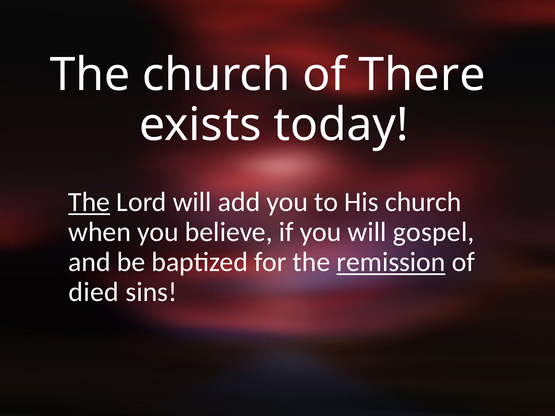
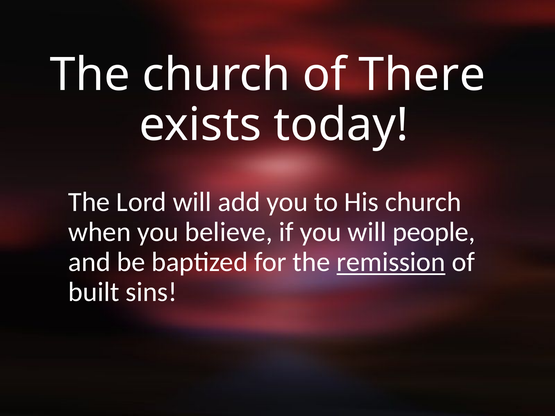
The underline: present -> none (89, 202)
gospel: gospel -> people (434, 232)
died: died -> built (94, 292)
